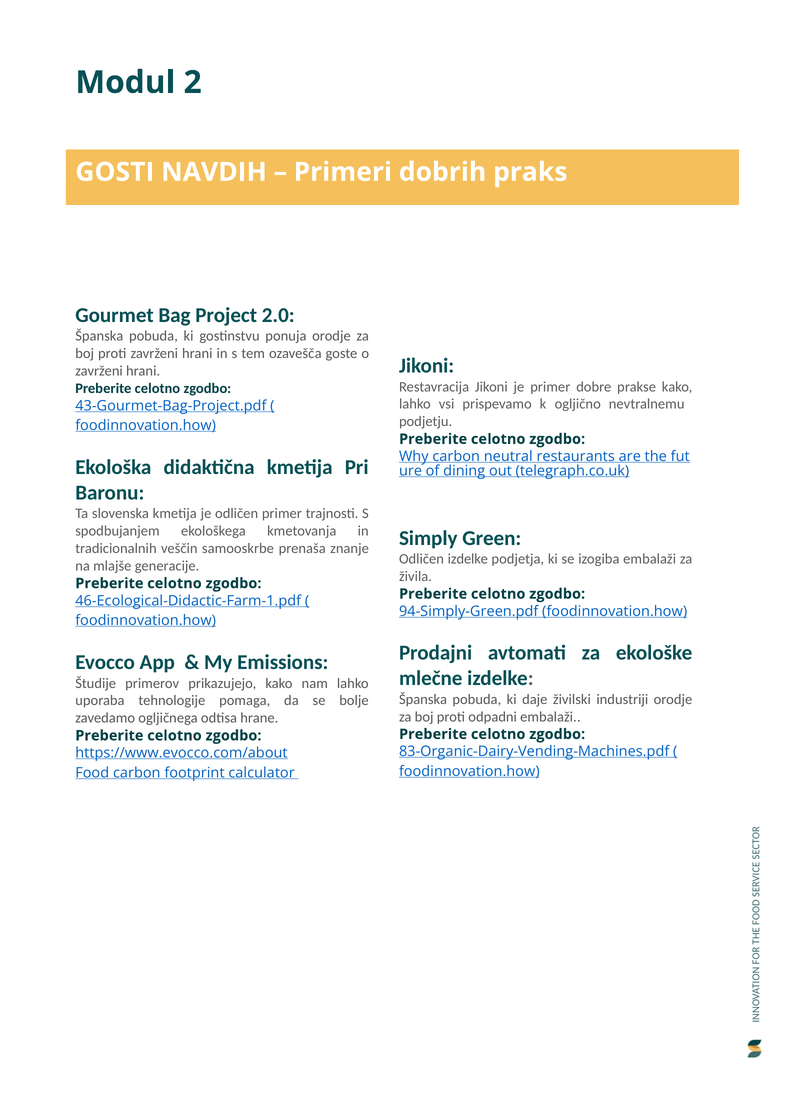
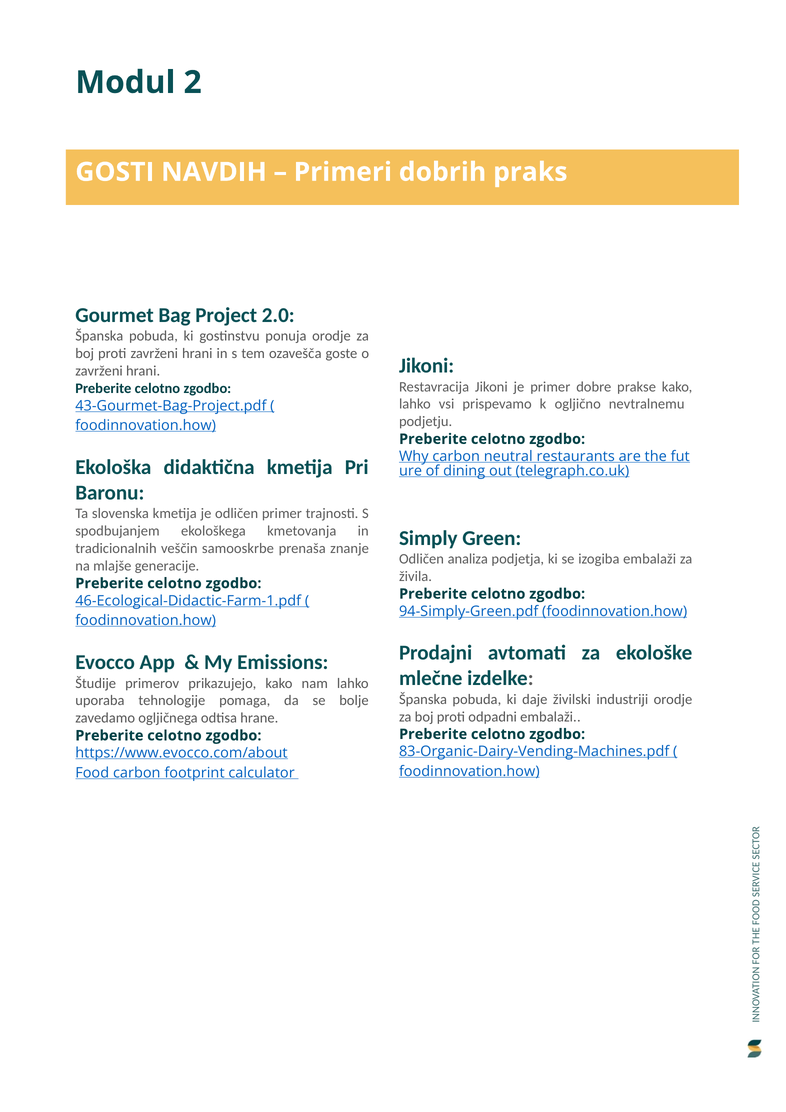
Odličen izdelke: izdelke -> analiza (468, 559)
